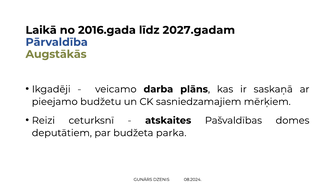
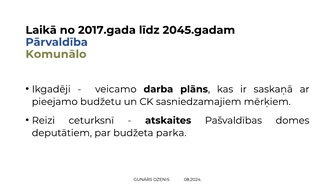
2016.gada: 2016.gada -> 2017.gada (107, 30)
2027.gadam: 2027.gadam -> 2045.gadam (199, 30)
Augstākās: Augstākās -> Komunālo (56, 54)
